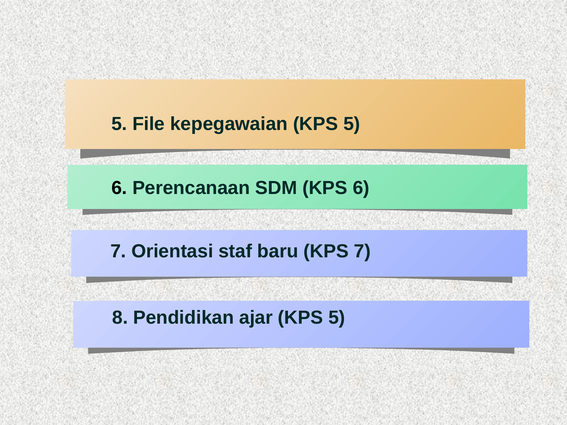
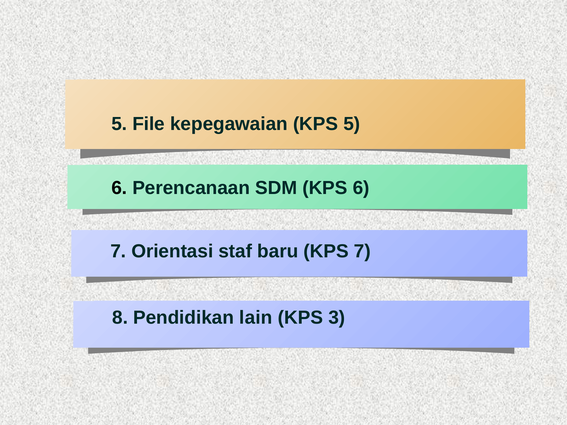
ajar: ajar -> lain (256, 318)
5: 5 -> 3 (337, 318)
